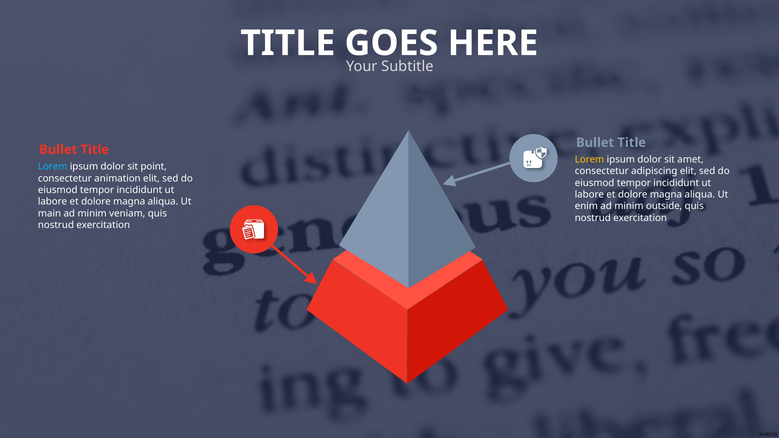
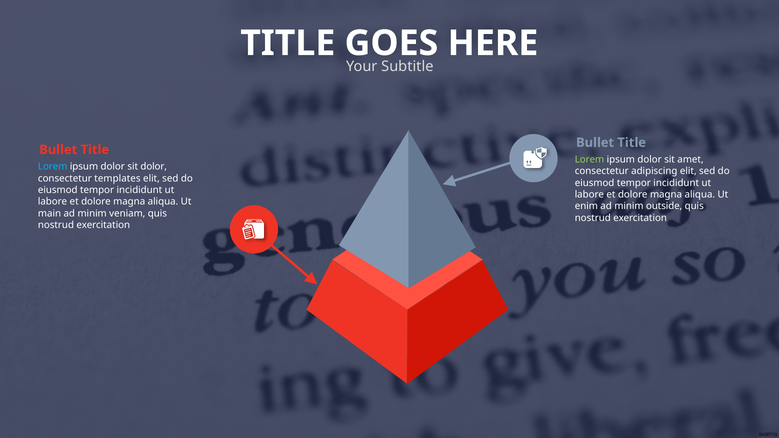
Lorem colour: yellow -> light green (590, 160)
sit point: point -> dolor (154, 167)
animation: animation -> templates (117, 178)
